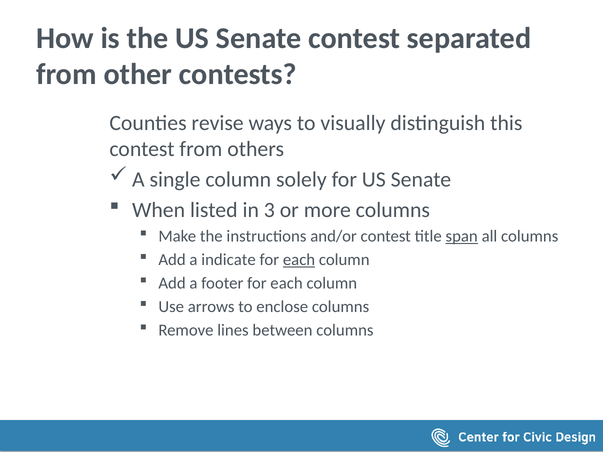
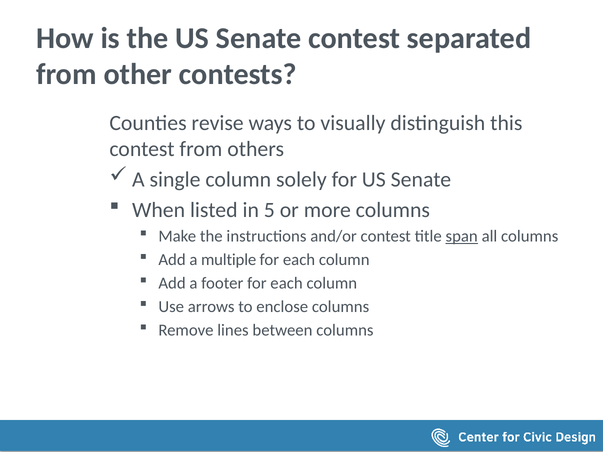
3: 3 -> 5 (269, 210)
indicate: indicate -> multiple (229, 260)
each underline: present -> none (299, 260)
